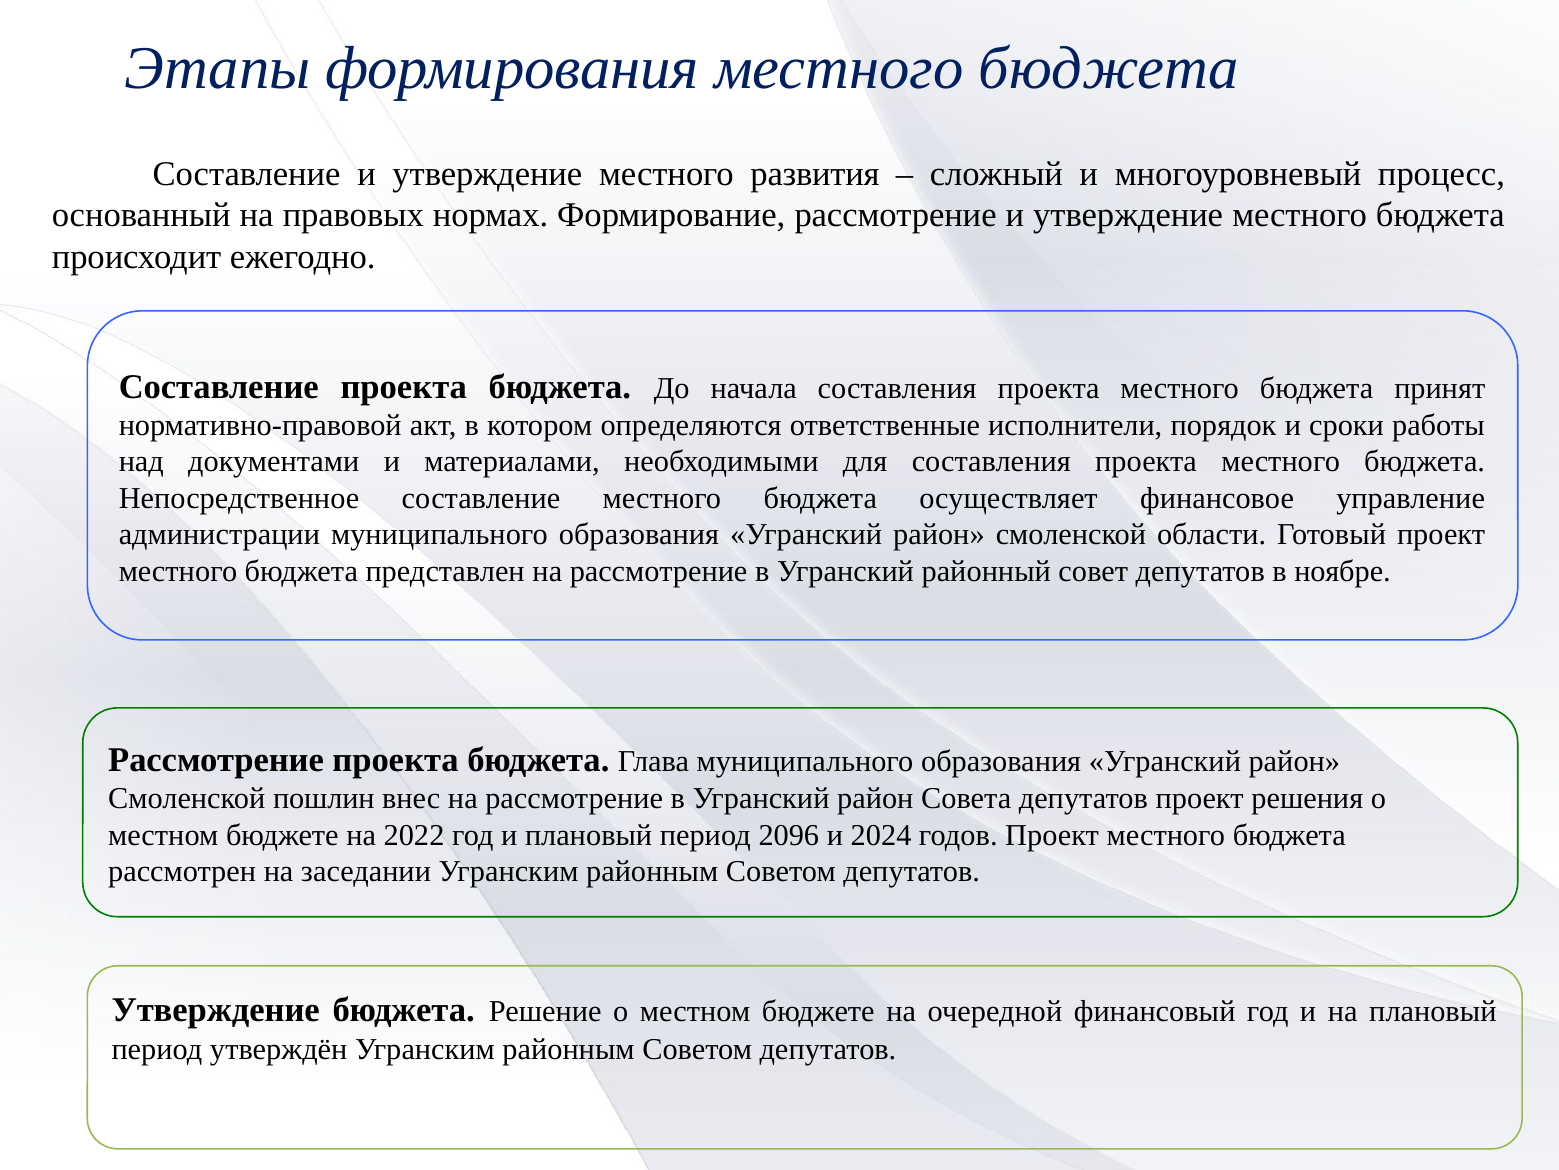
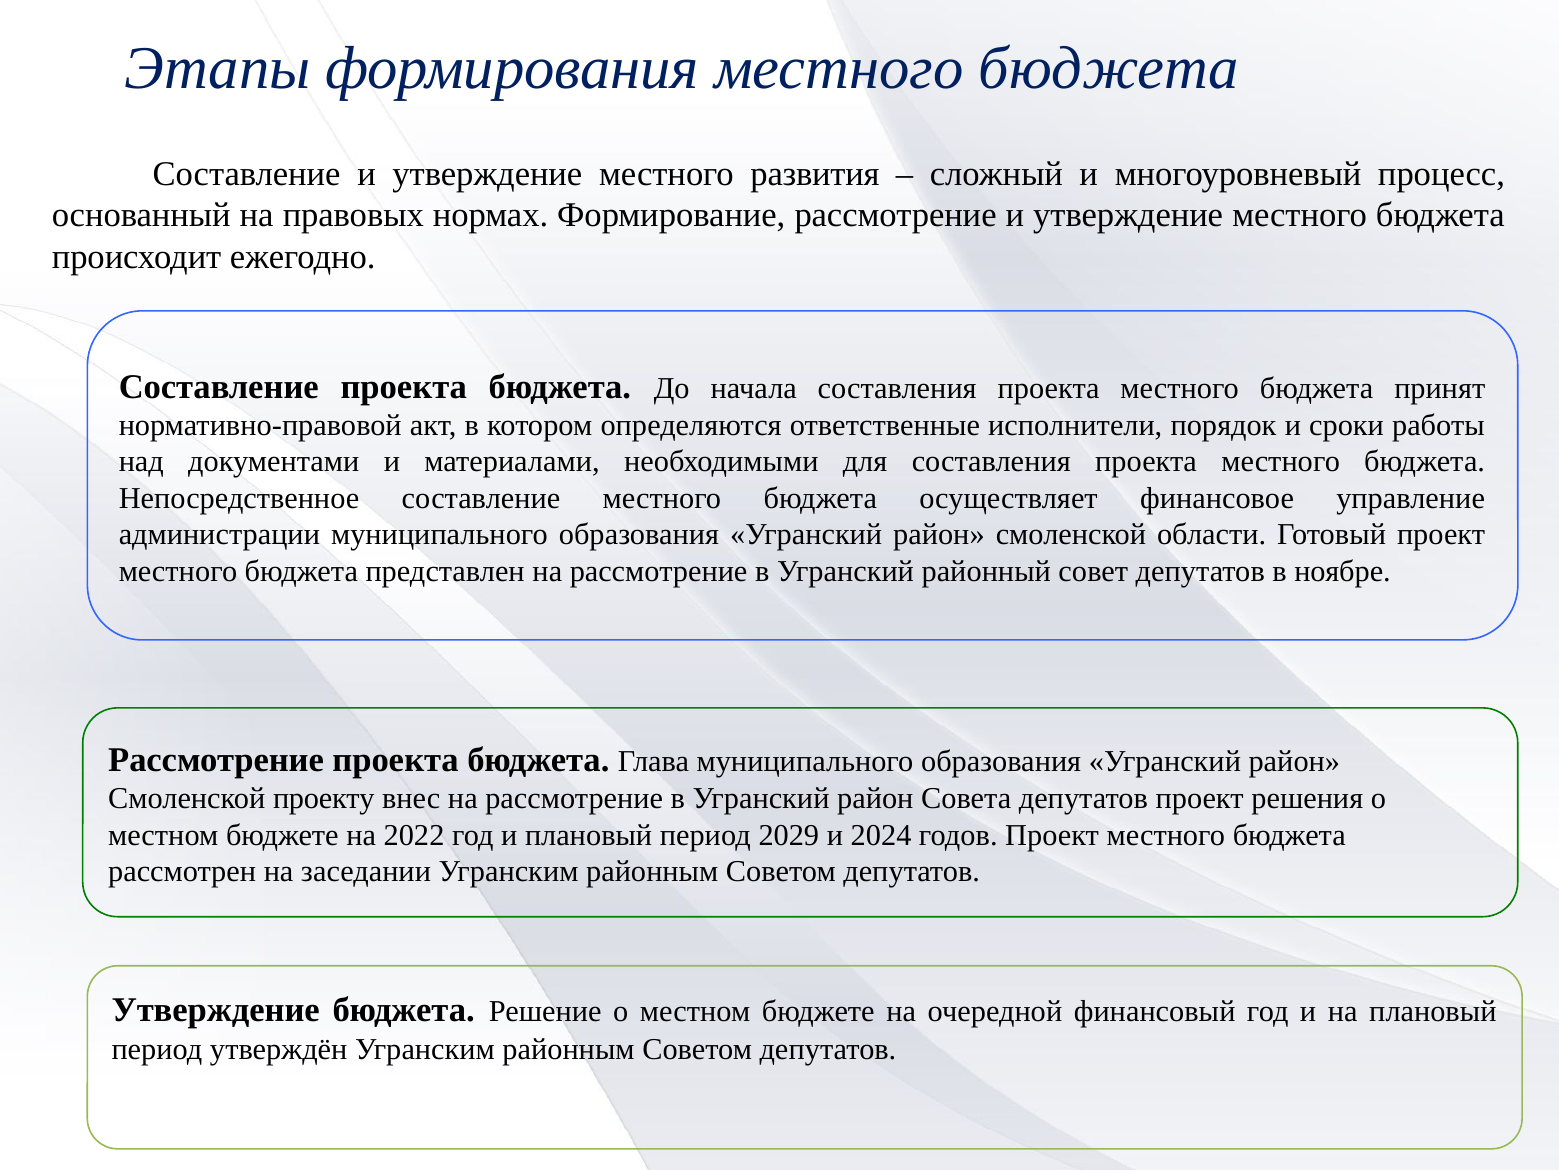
пошлин: пошлин -> проекту (324, 798)
2096: 2096 -> 2029 (789, 835)
